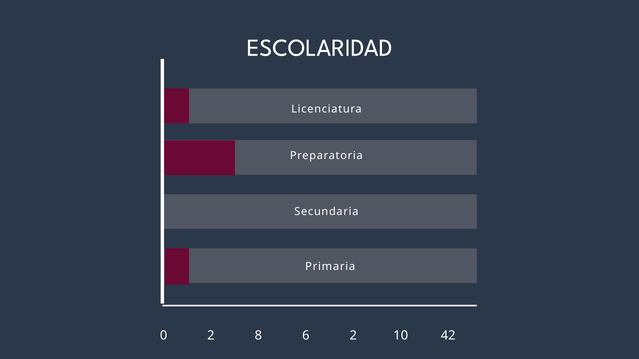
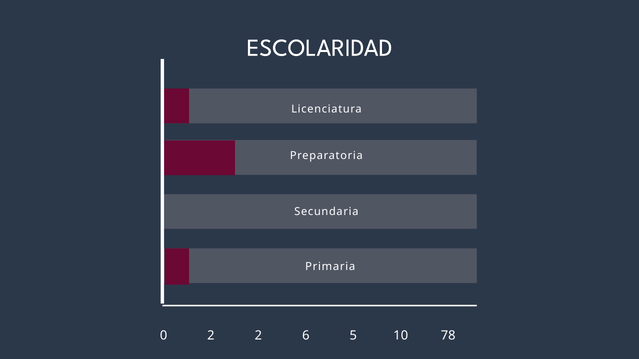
2 8: 8 -> 2 (258, 336)
6 2: 2 -> 5 (353, 336)
42: 42 -> 78 (448, 336)
